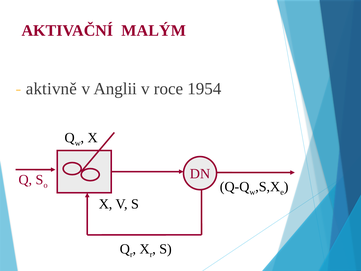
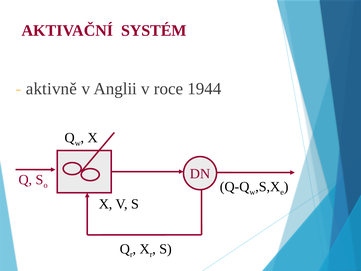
MALÝM: MALÝM -> SYSTÉM (154, 31)
1954: 1954 -> 1944 (204, 89)
